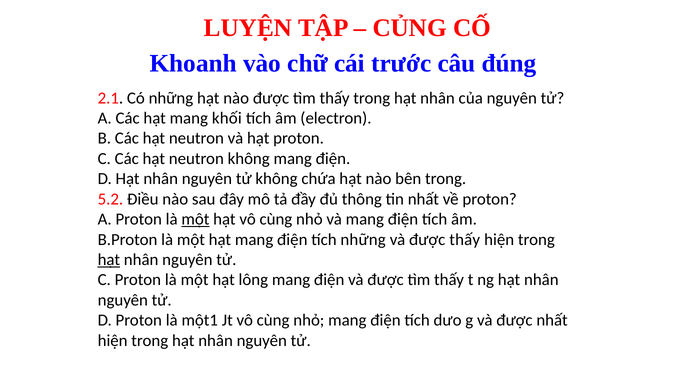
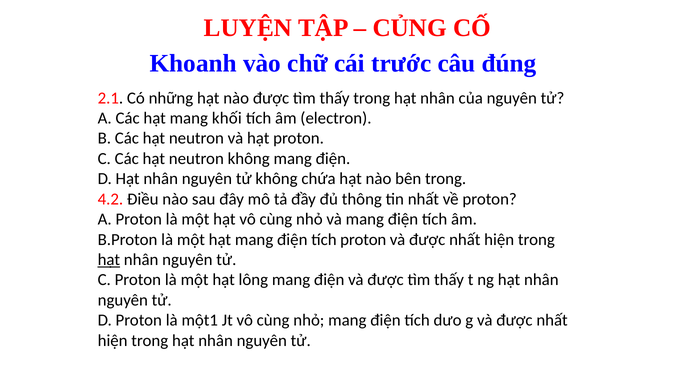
5.2: 5.2 -> 4.2 (110, 199)
một underline: present -> none (195, 219)
tích những: những -> proton (363, 240)
thấy: thấy -> nhất (465, 240)
